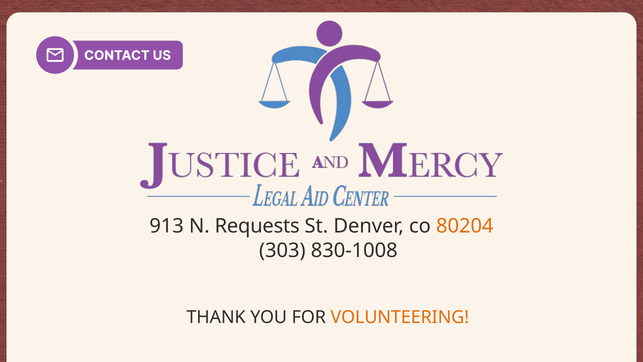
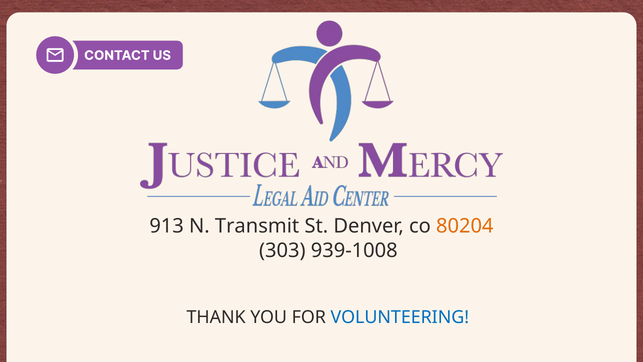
Requests: Requests -> Transmit (257, 226)
830-1008: 830-1008 -> 939-1008 (354, 250)
VOLUNTEERING colour: orange -> blue (400, 317)
